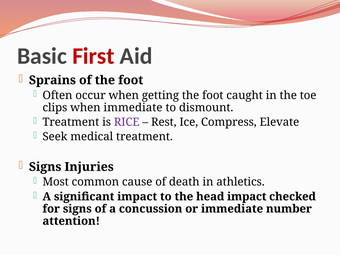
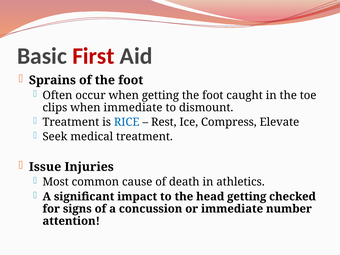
RICE colour: purple -> blue (127, 122)
Signs: Signs -> Issue (45, 167)
head impact: impact -> getting (247, 197)
